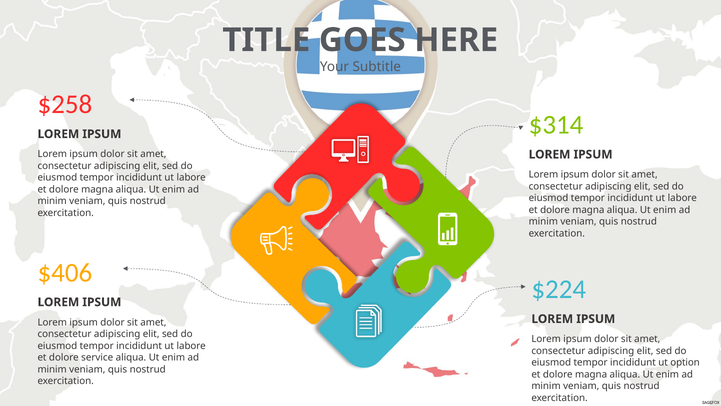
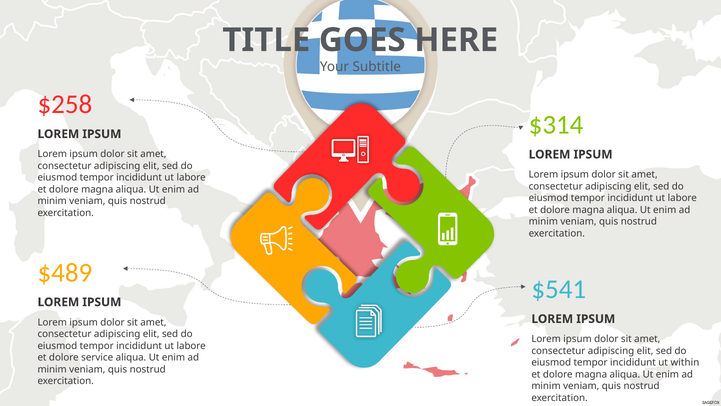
$406: $406 -> $489 (65, 272)
$224: $224 -> $541 (559, 289)
option: option -> within (685, 362)
